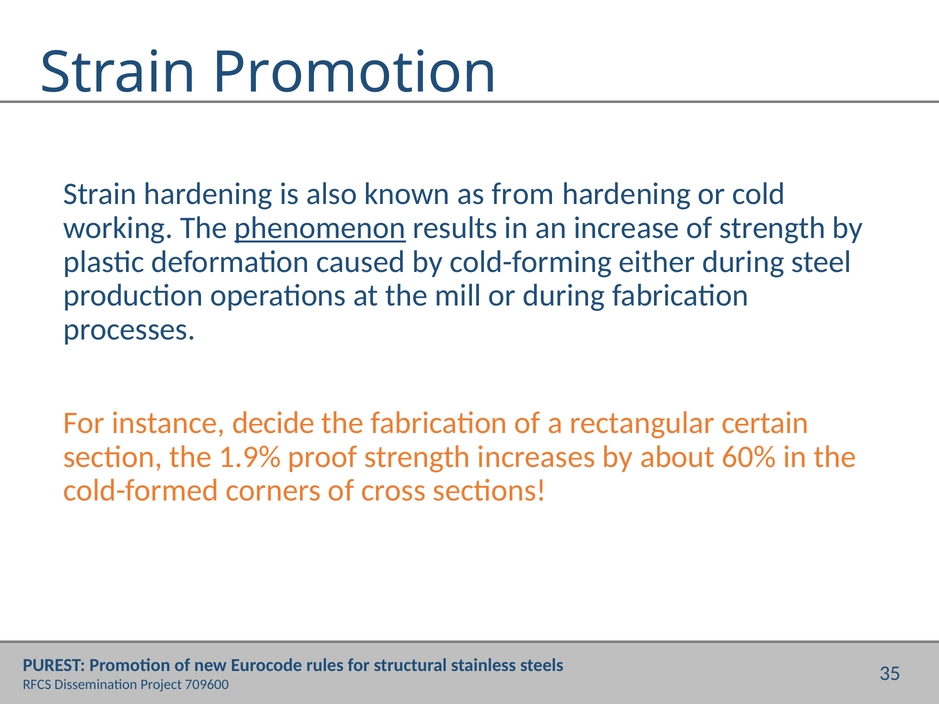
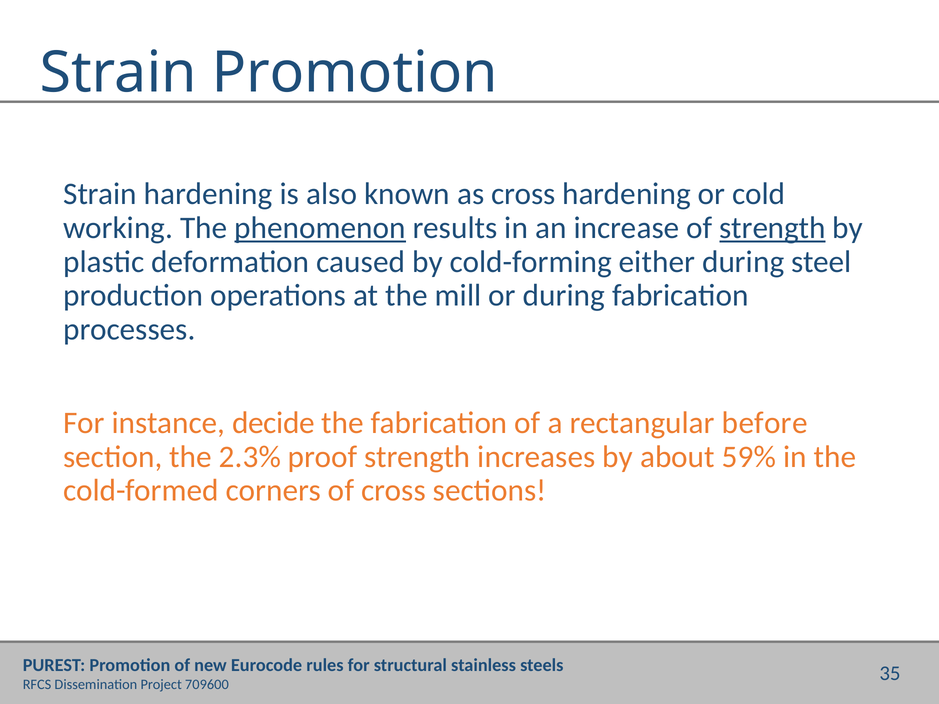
as from: from -> cross (523, 194)
strength underline: none -> present (772, 228)
certain: certain -> before (765, 423)
1.9%: 1.9% -> 2.3% (250, 457)
60%: 60% -> 59% (749, 457)
